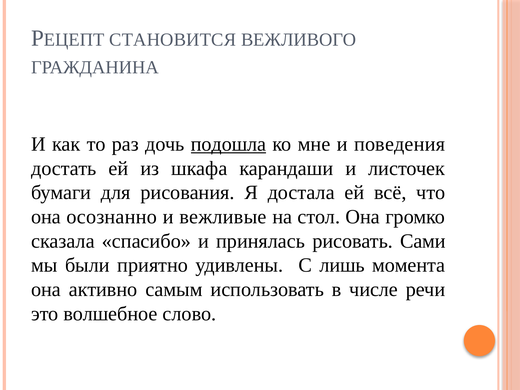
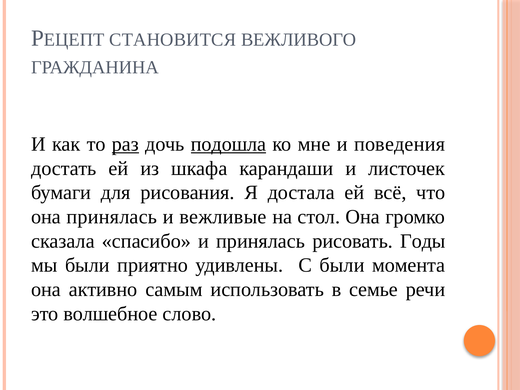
раз underline: none -> present (125, 144)
она осознанно: осознанно -> принялась (112, 217)
Сами: Сами -> Годы (423, 241)
С лишь: лишь -> были (342, 265)
числе: числе -> семье (374, 289)
